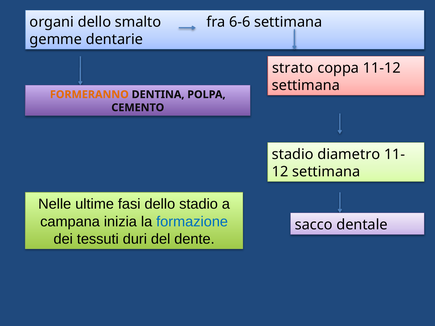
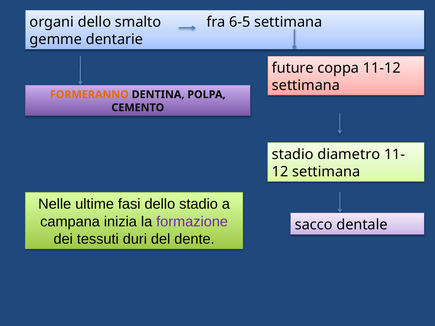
6-6: 6-6 -> 6-5 (240, 22)
strato: strato -> future (293, 68)
formazione colour: blue -> purple (192, 222)
